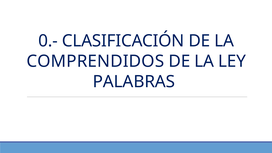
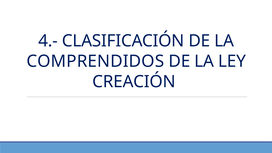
0.-: 0.- -> 4.- (48, 41)
PALABRAS: PALABRAS -> CREACIÓN (134, 82)
